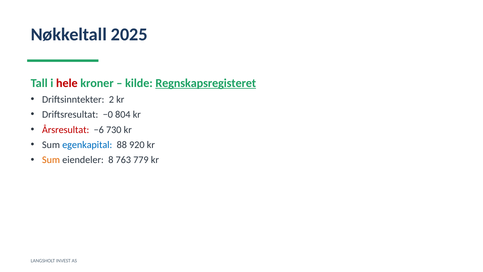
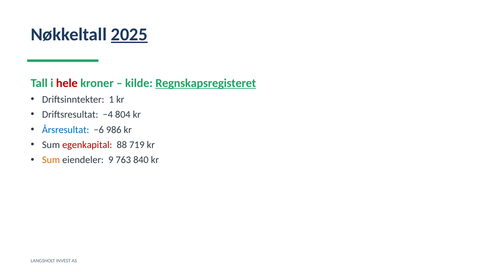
2025 underline: none -> present (129, 34)
2: 2 -> 1 (111, 99)
−0: −0 -> −4 (108, 114)
Årsresultat colour: red -> blue (66, 130)
730: 730 -> 986 (114, 130)
egenkapital colour: blue -> red (87, 145)
920: 920 -> 719 (137, 145)
8: 8 -> 9 (111, 160)
779: 779 -> 840 (141, 160)
